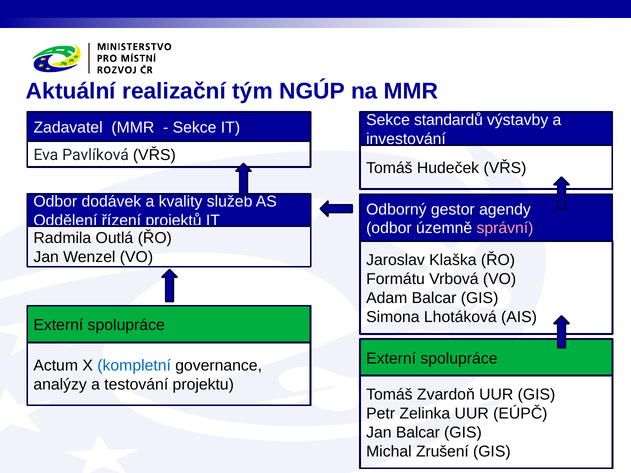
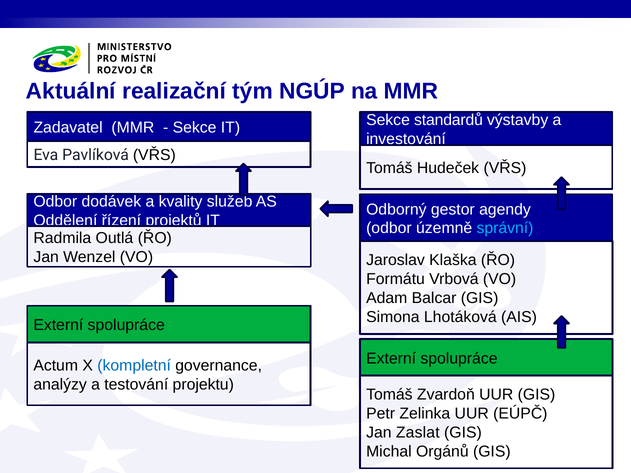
správní colour: pink -> light blue (505, 228)
Jan Balcar: Balcar -> Zaslat (418, 433)
Zrušení: Zrušení -> Orgánů (442, 452)
